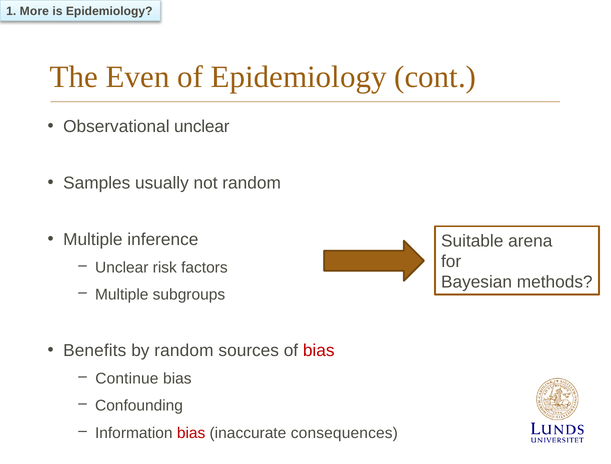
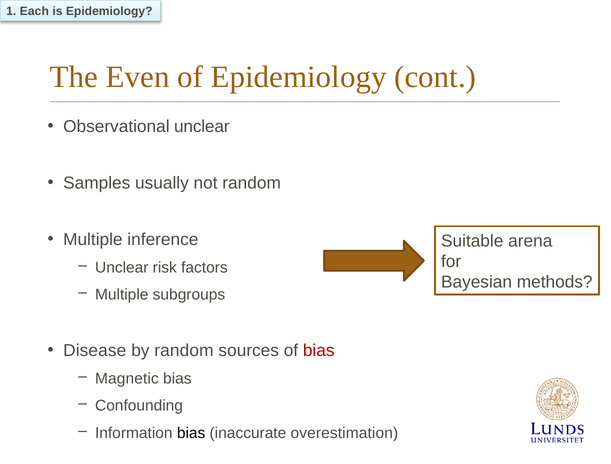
More: More -> Each (34, 11)
Benefits: Benefits -> Disease (95, 351)
Continue: Continue -> Magnetic (127, 379)
bias colour: red -> black (191, 433)
consequences: consequences -> overestimation (344, 433)
